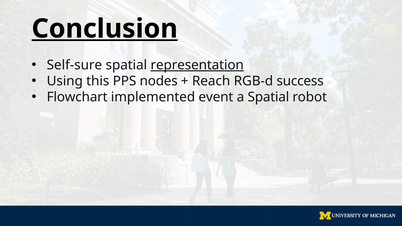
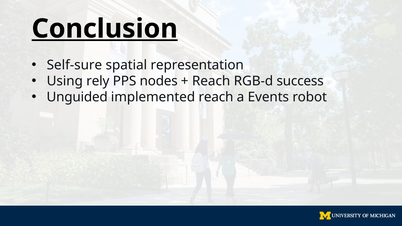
representation underline: present -> none (197, 65)
this: this -> rely (98, 81)
Flowchart: Flowchart -> Unguided (77, 97)
implemented event: event -> reach (216, 97)
a Spatial: Spatial -> Events (268, 97)
